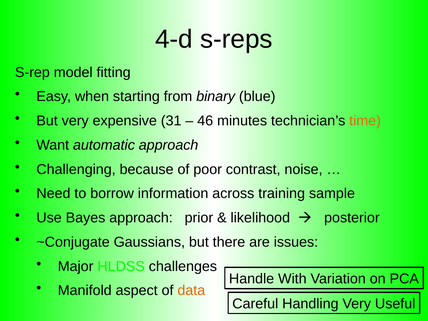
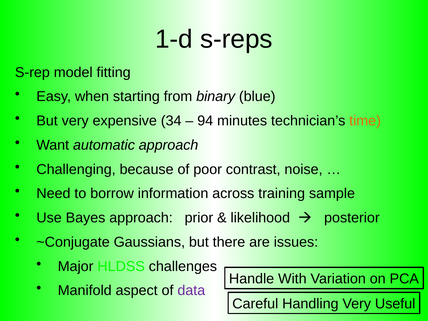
4-d: 4-d -> 1-d (174, 39)
31: 31 -> 34 (171, 121)
46: 46 -> 94 (205, 121)
data colour: orange -> purple (191, 291)
